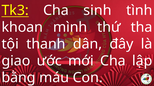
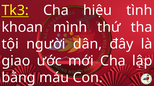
sinh: sinh -> hiệu (97, 10)
thanh: thanh -> người (46, 44)
